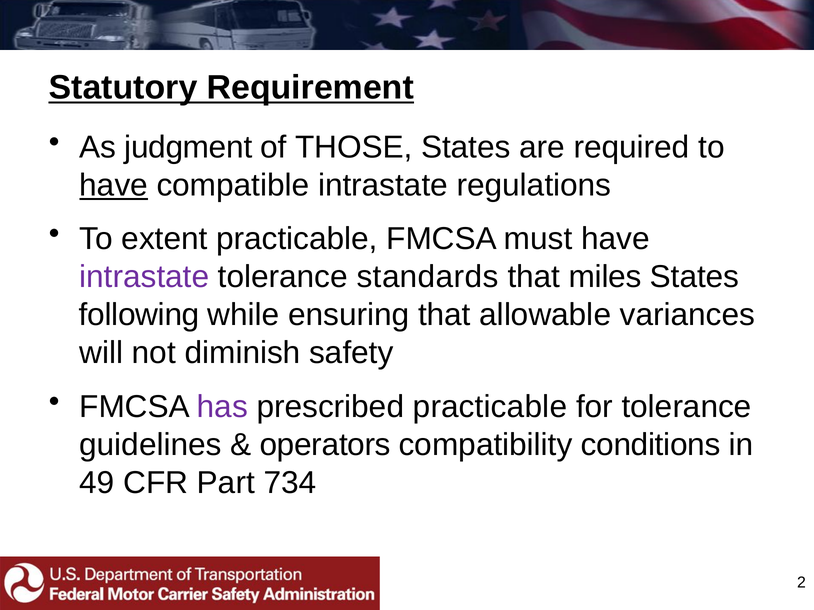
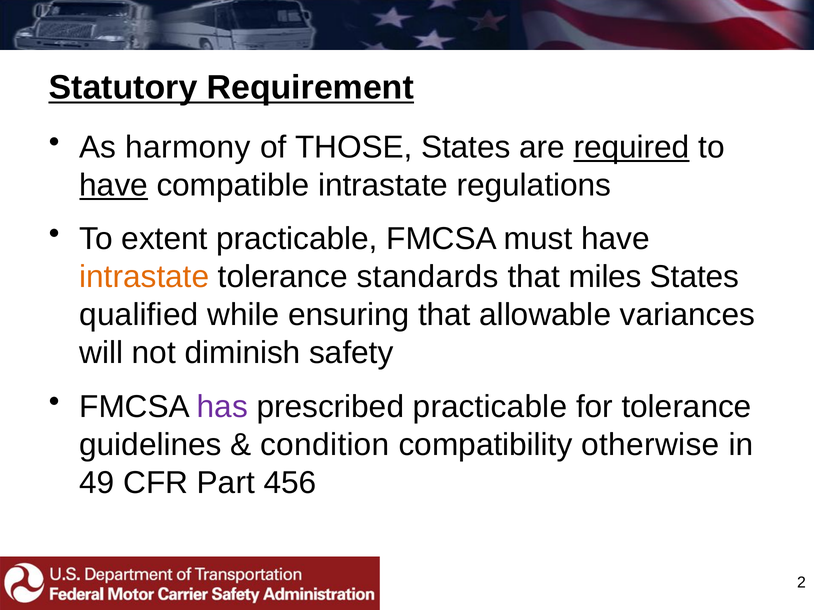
judgment: judgment -> harmony (188, 147)
required underline: none -> present (632, 147)
intrastate colour: purple -> orange (144, 277)
following: following -> qualified (139, 315)
operators: operators -> condition (325, 445)
conditions: conditions -> otherwise (650, 445)
734: 734 -> 456 (290, 483)
